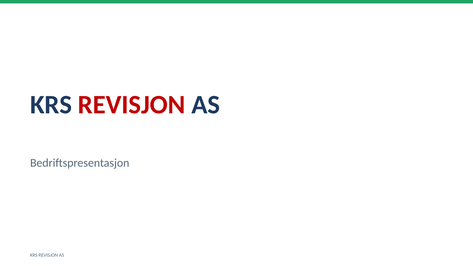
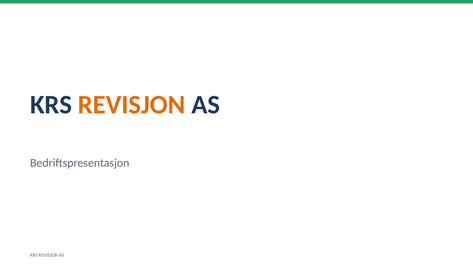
REVISJON colour: red -> orange (132, 105)
